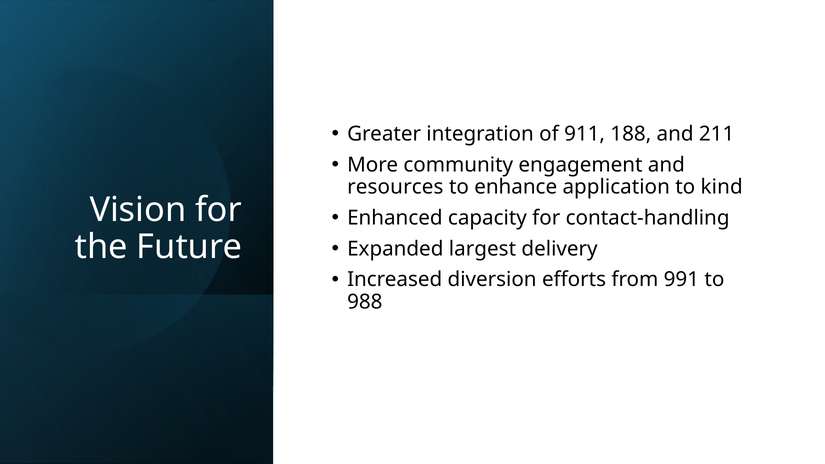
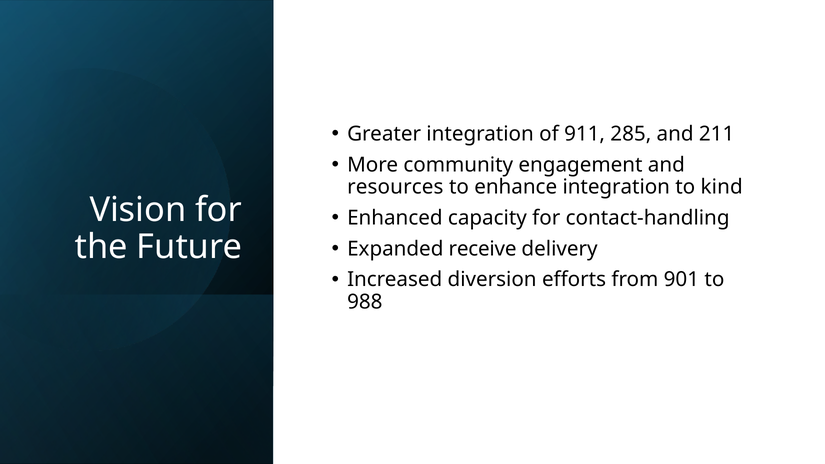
188: 188 -> 285 (631, 134)
enhance application: application -> integration (616, 187)
largest: largest -> receive (483, 249)
991: 991 -> 901 (681, 280)
